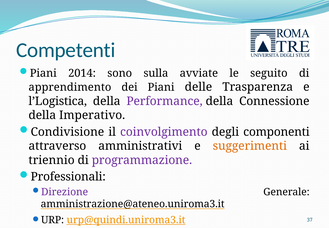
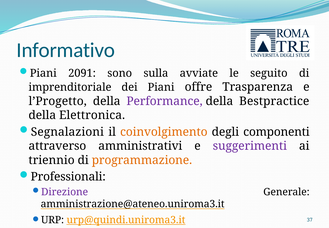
Competenti: Competenti -> Informativo (66, 50)
2014: 2014 -> 2091 (82, 73)
apprendimento: apprendimento -> imprenditoriale (70, 87)
delle: delle -> offre (198, 87)
l’Logistica: l’Logistica -> l’Progetto (58, 101)
Connessione: Connessione -> Bestpractice (274, 101)
Imperativo: Imperativo -> Elettronica (92, 115)
Condivisione: Condivisione -> Segnalazioni (67, 132)
coinvolgimento colour: purple -> orange (164, 132)
suggerimenti colour: orange -> purple (250, 146)
programmazione colour: purple -> orange (142, 160)
